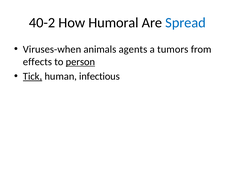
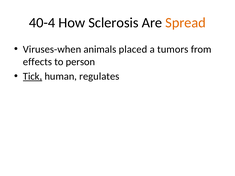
40-2: 40-2 -> 40-4 (42, 23)
Humoral: Humoral -> Sclerosis (113, 23)
Spread colour: blue -> orange (186, 23)
agents: agents -> placed (133, 49)
person underline: present -> none (80, 62)
infectious: infectious -> regulates (99, 76)
